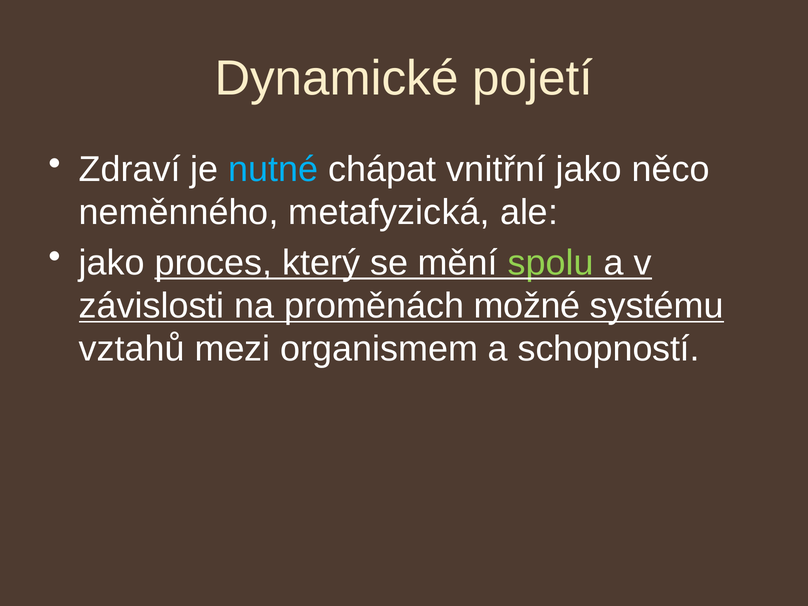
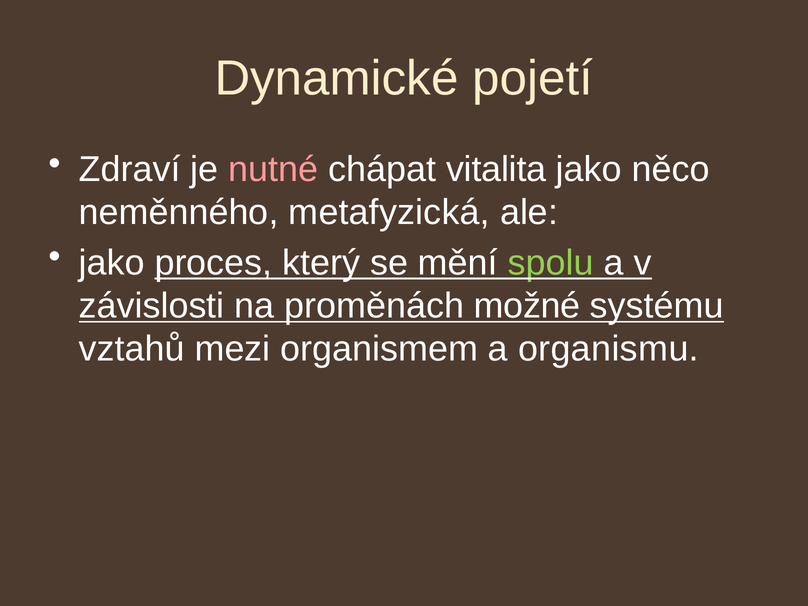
nutné colour: light blue -> pink (273, 170)
vnitřní: vnitřní -> vitalita (496, 170)
schopností: schopností -> organismu (608, 349)
